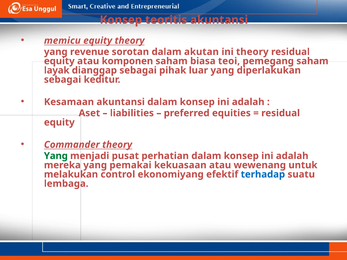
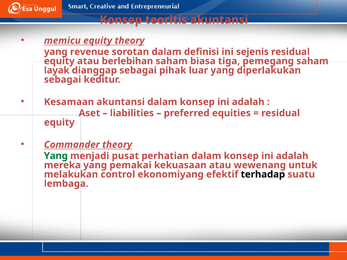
akutan: akutan -> definisi (202, 52)
ini theory: theory -> sejenis (252, 52)
komponen: komponen -> berlebihan (127, 61)
teoi: teoi -> tiga (229, 61)
terhadap colour: blue -> black (263, 175)
